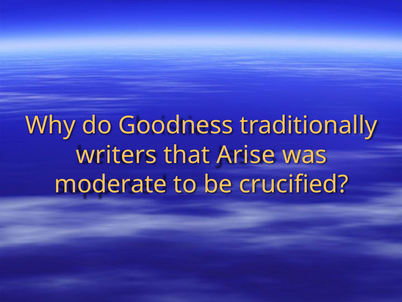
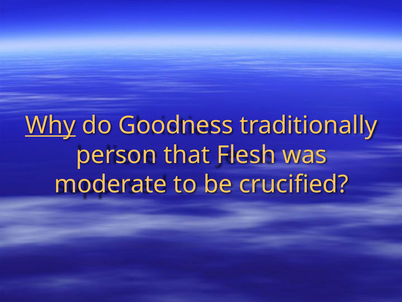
Why underline: none -> present (50, 125)
writers: writers -> person (116, 155)
Arise: Arise -> Flesh (246, 155)
